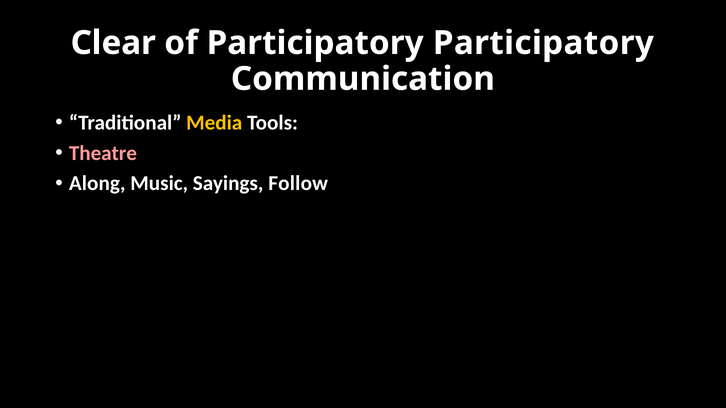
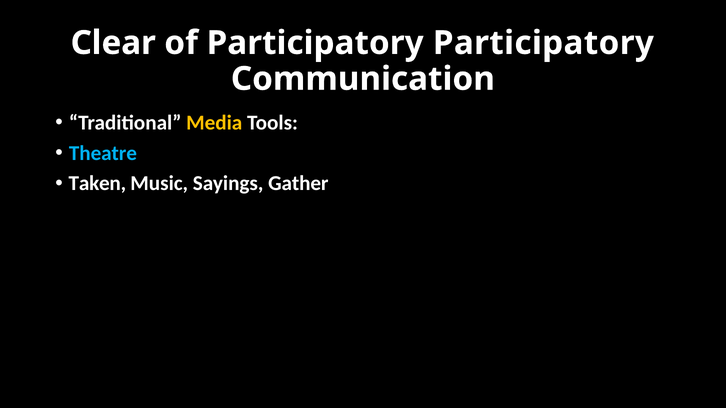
Theatre colour: pink -> light blue (103, 153)
Along: Along -> Taken (97, 184)
Follow: Follow -> Gather (298, 184)
